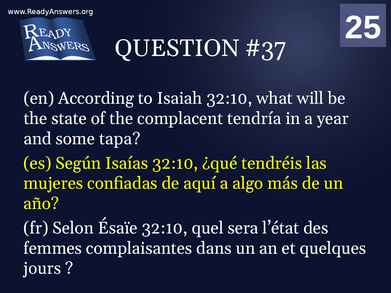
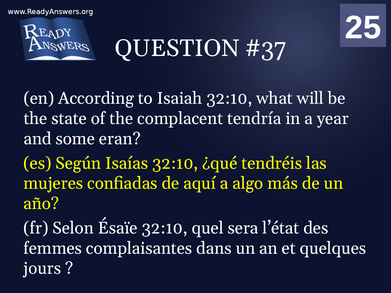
tapa: tapa -> eran (120, 139)
